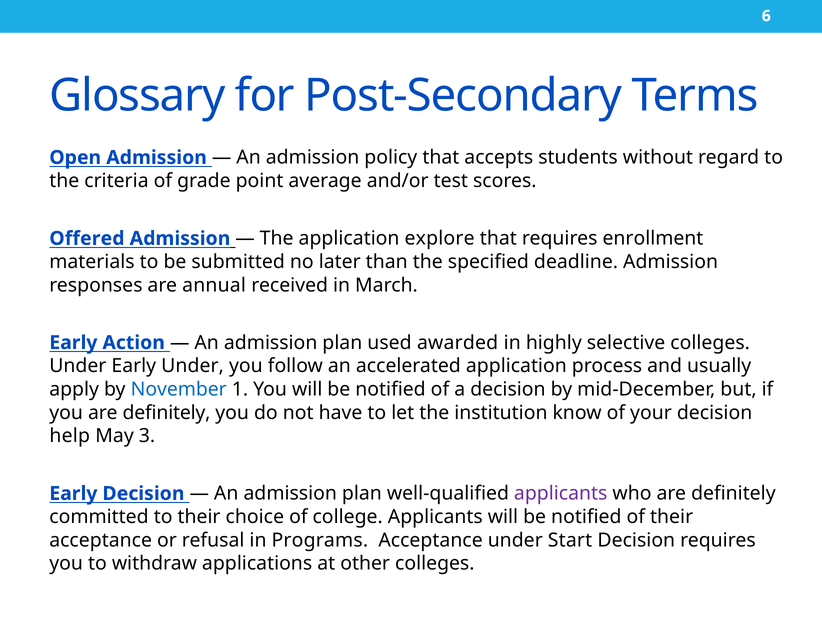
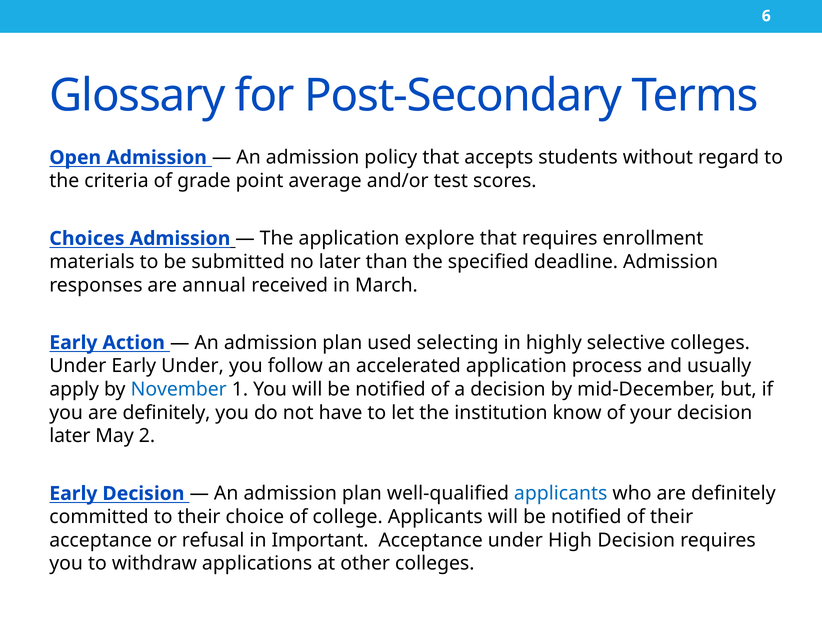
Offered: Offered -> Choices (87, 238)
awarded: awarded -> selecting (458, 342)
help: help -> later (70, 436)
3: 3 -> 2 (147, 436)
applicants colour: purple -> blue (561, 493)
Programs: Programs -> Important (320, 540)
Start: Start -> High (570, 540)
